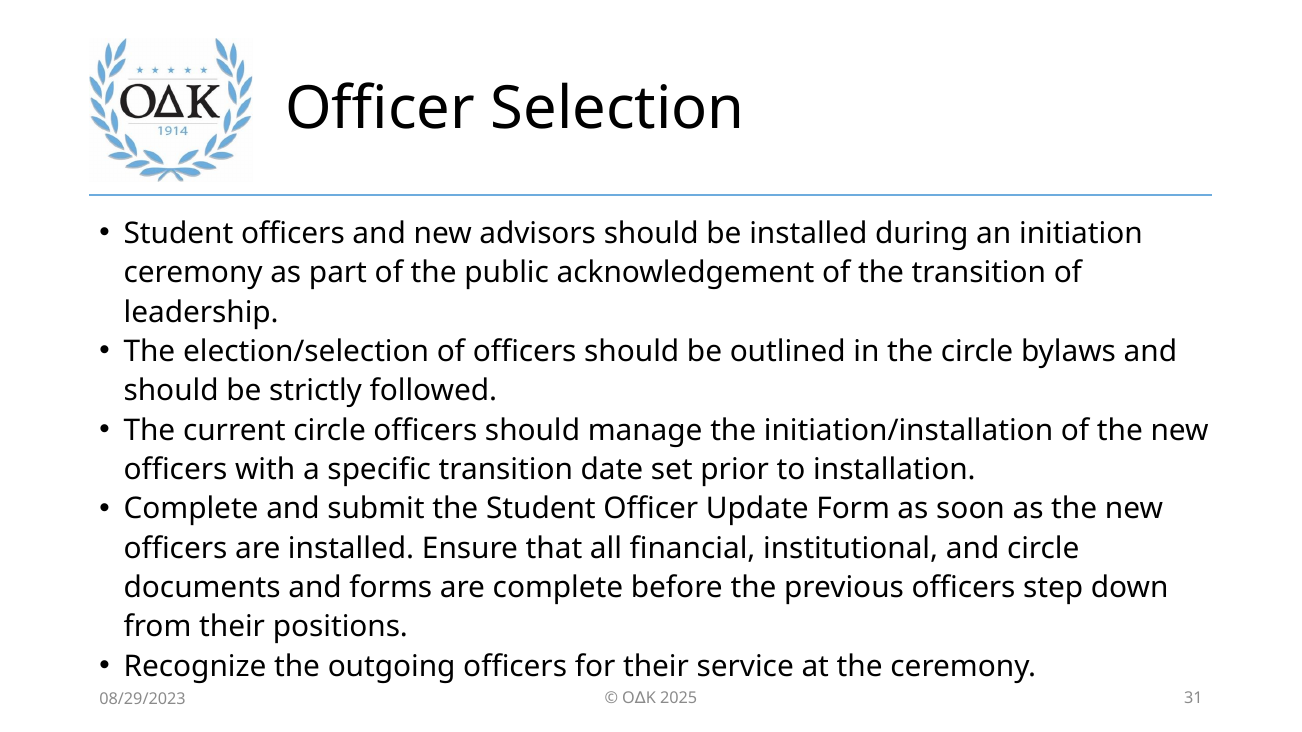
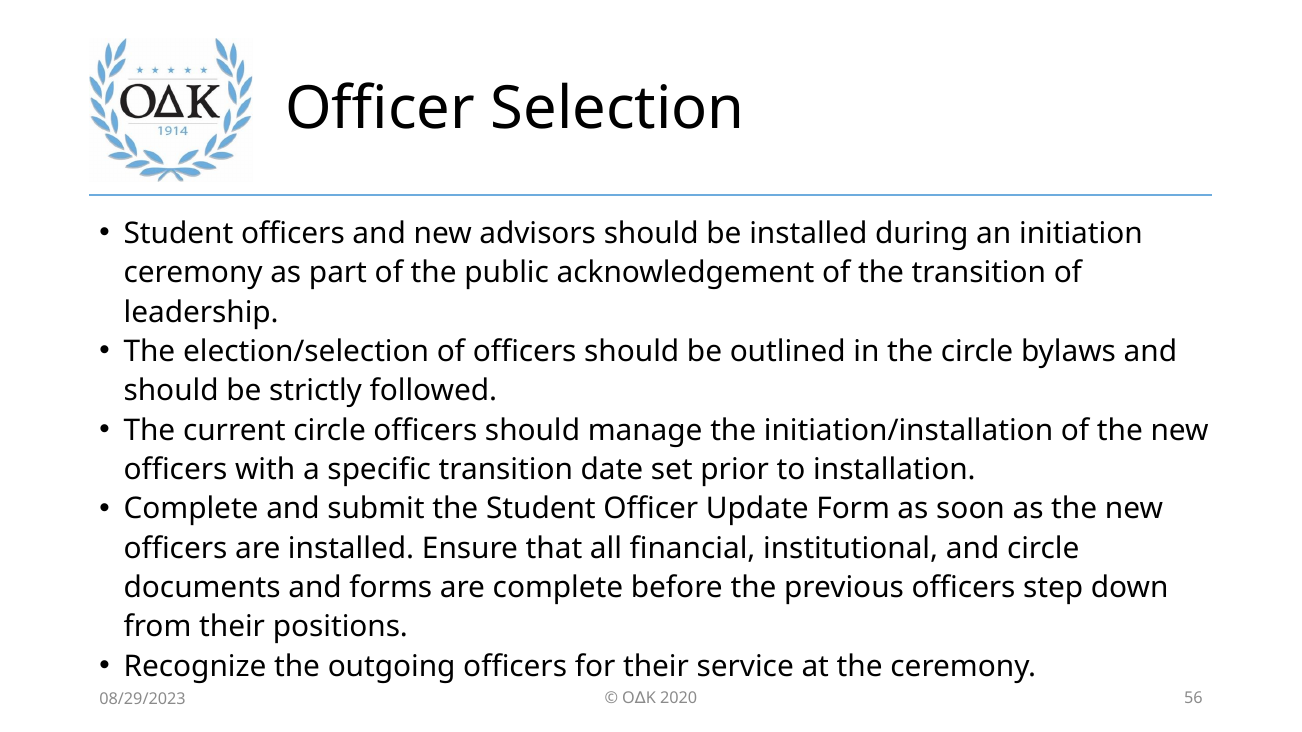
31: 31 -> 56 (1193, 698)
2025: 2025 -> 2020 (679, 698)
